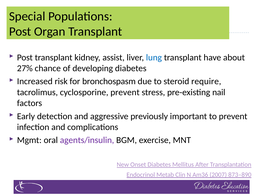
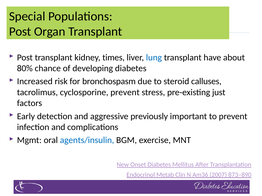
assist: assist -> times (114, 58)
27%: 27% -> 80% (25, 69)
require: require -> calluses (206, 82)
nail: nail -> just (219, 93)
agents/insulin colour: purple -> blue (87, 141)
